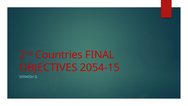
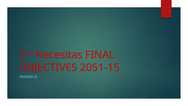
Countries: Countries -> Necesitas (59, 55)
2054-15: 2054-15 -> 2051-15 (100, 67)
